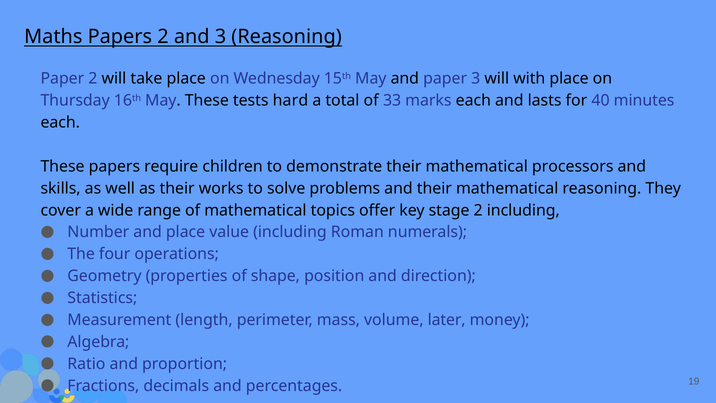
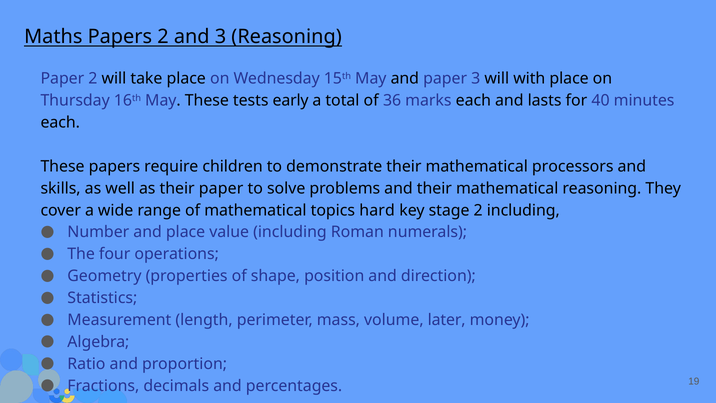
hard: hard -> early (291, 100)
33: 33 -> 36 (392, 100)
their works: works -> paper (221, 188)
offer: offer -> hard (377, 210)
